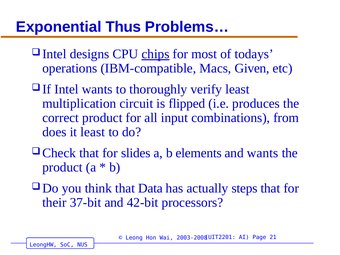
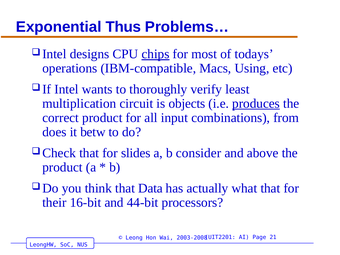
Given: Given -> Using (252, 68)
flipped: flipped -> objects (187, 104)
produces underline: none -> present (256, 104)
it least: least -> betw (93, 132)
elements: elements -> consider (199, 153)
and wants: wants -> above (263, 153)
steps: steps -> what (244, 188)
37-bit: 37-bit -> 16-bit (86, 202)
42-bit: 42-bit -> 44-bit (143, 202)
